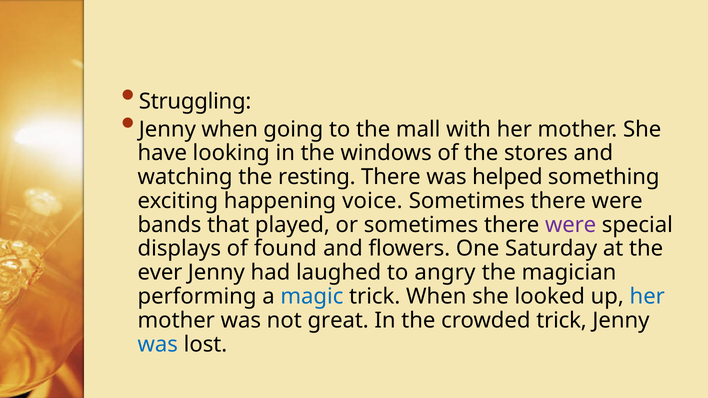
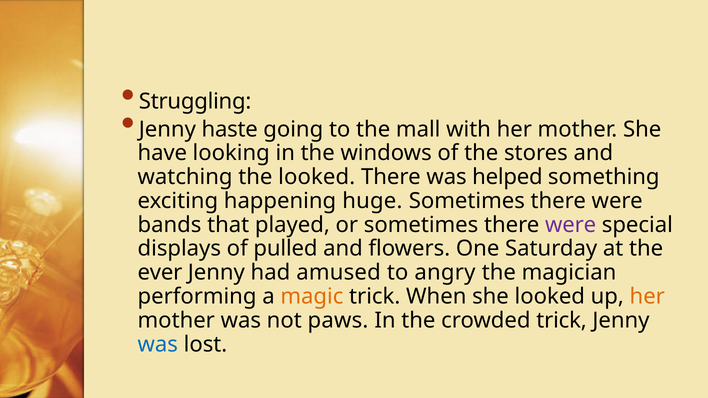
Jenny when: when -> haste (230, 129)
the resting: resting -> looked (317, 177)
voice: voice -> huge (372, 201)
found: found -> pulled (286, 249)
laughed: laughed -> amused (339, 273)
magic colour: blue -> orange (312, 297)
her colour: blue -> orange (647, 297)
great: great -> paws (338, 321)
